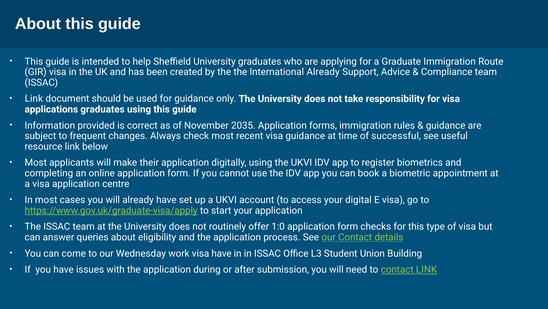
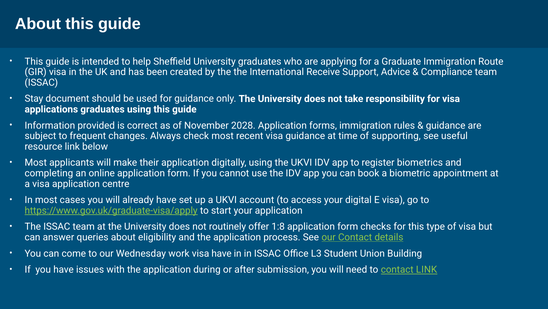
International Already: Already -> Receive (323, 72)
Link: Link -> Stay (34, 99)
2035: 2035 -> 2028 (243, 125)
successful: successful -> supporting (396, 136)
1:0: 1:0 -> 1:8 (278, 226)
